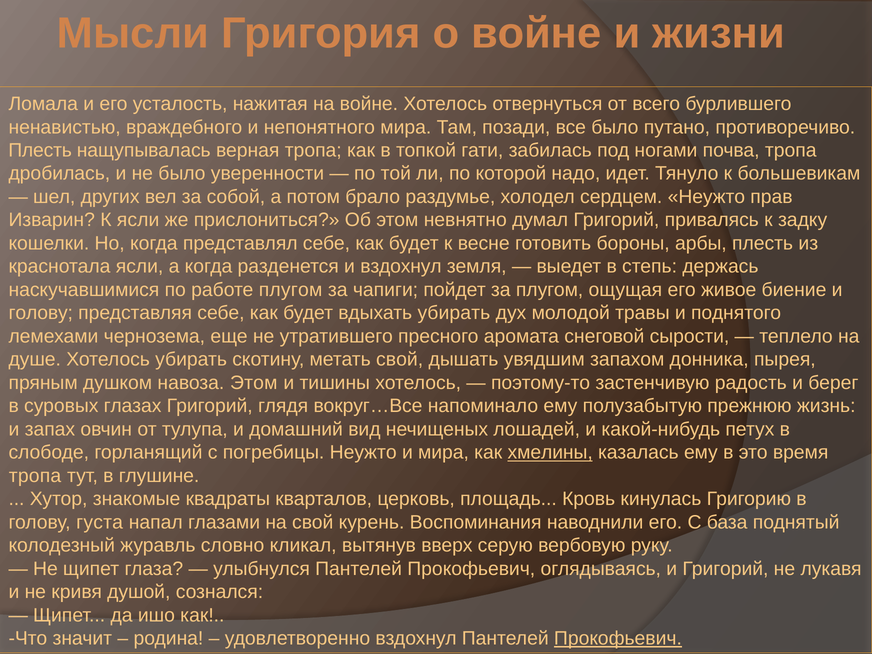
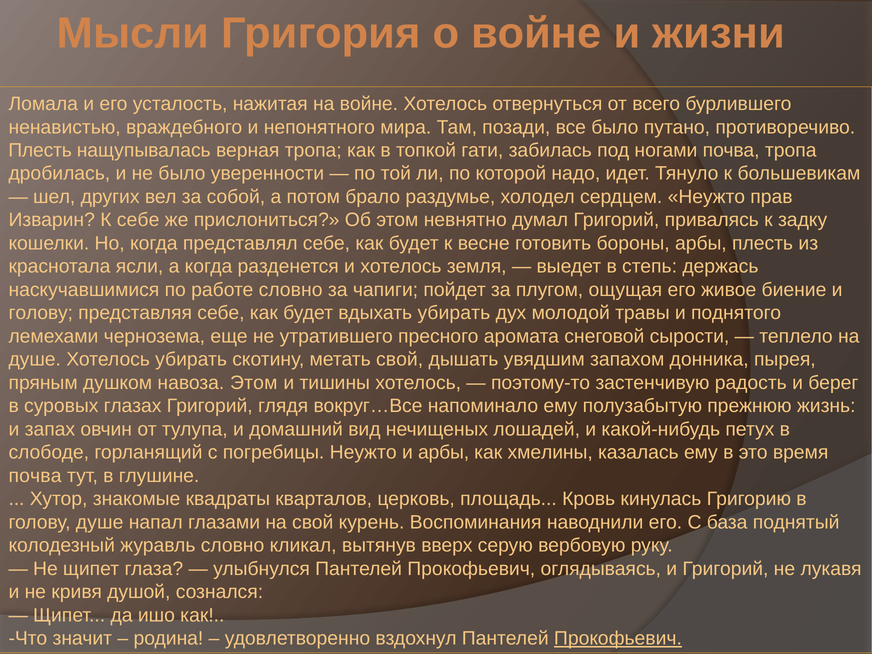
К ясли: ясли -> себе (138, 220)
и вздохнул: вздохнул -> хотелось (401, 267)
работе плугом: плугом -> словно (291, 290)
и мира: мира -> арбы (444, 453)
хмелины underline: present -> none (550, 453)
тропа: тропа -> почва (35, 476)
голову густа: густа -> душе (100, 522)
